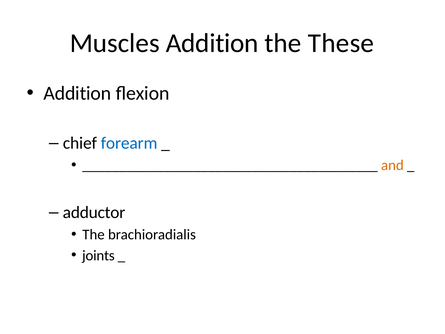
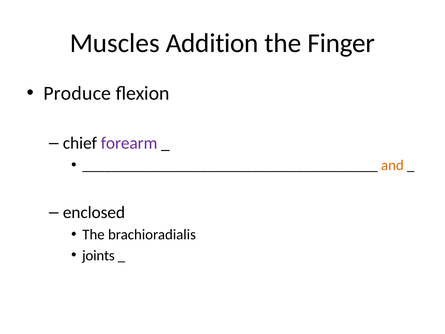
These: These -> Finger (341, 43)
Addition: Addition -> Produce (77, 93)
forearm colour: blue -> purple (129, 143)
adductor: adductor -> enclosed (94, 212)
